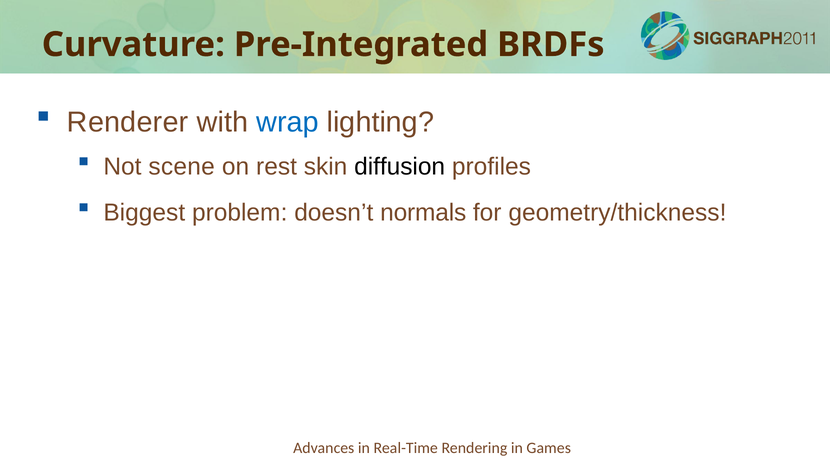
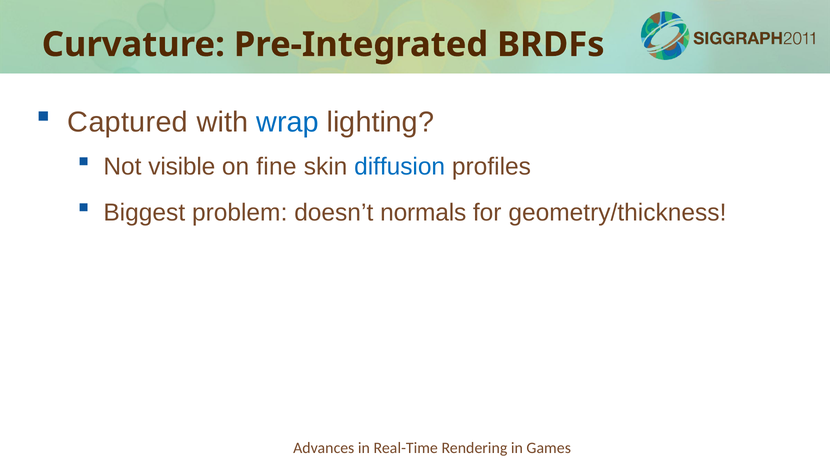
Renderer: Renderer -> Captured (128, 122)
scene: scene -> visible (182, 166)
rest: rest -> fine (276, 166)
diffusion colour: black -> blue (400, 166)
